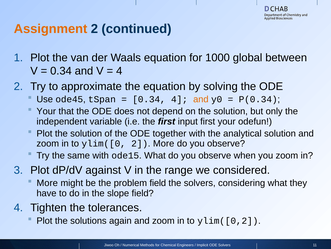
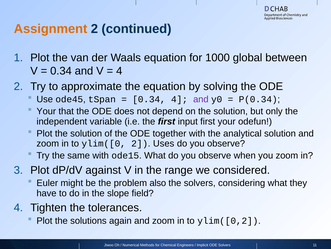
and colour: orange -> purple (201, 99)
2 More: More -> Uses (164, 143)
More: More -> Euler (47, 183)
problem field: field -> also (158, 183)
